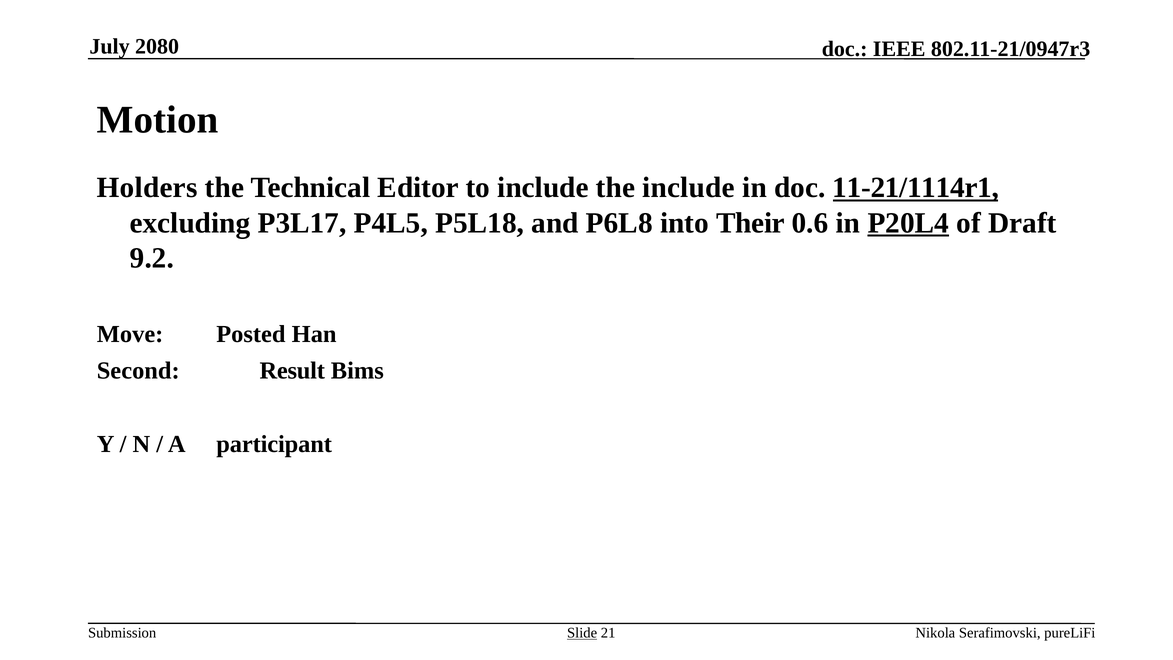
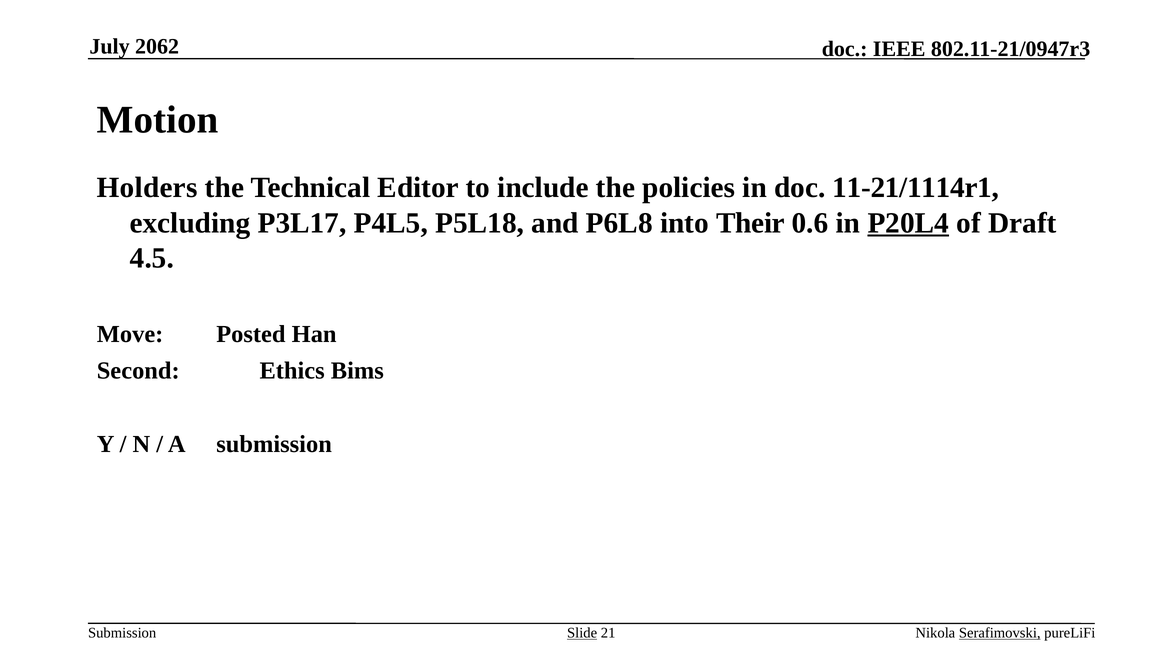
2080: 2080 -> 2062 (157, 47)
the include: include -> policies (689, 188)
11-21/1114r1 underline: present -> none (916, 188)
9.2: 9.2 -> 4.5 (152, 258)
Result: Result -> Ethics (292, 371)
A participant: participant -> submission (274, 444)
Serafimovski underline: none -> present (1000, 633)
